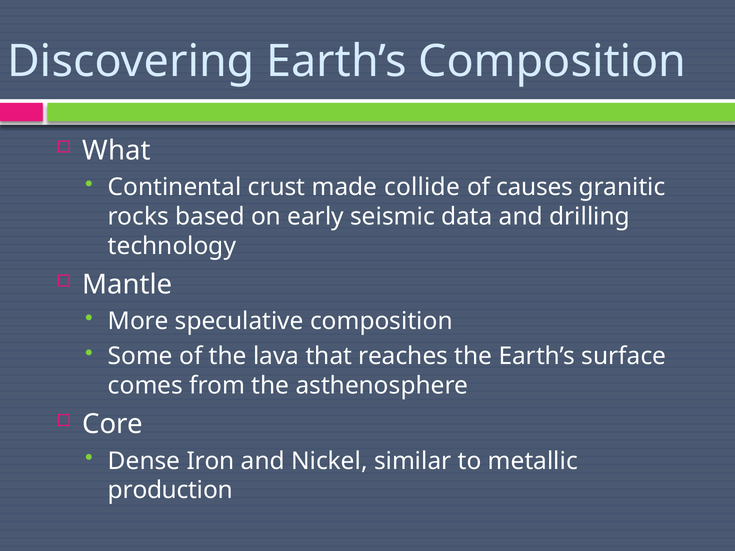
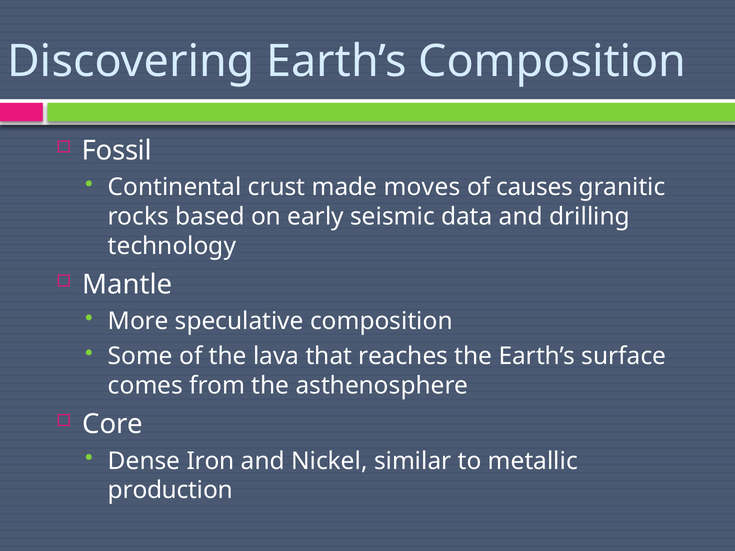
What: What -> Fossil (117, 151)
collide: collide -> moves (422, 187)
